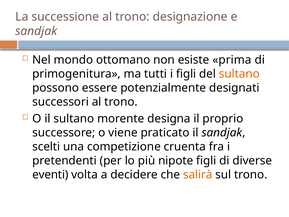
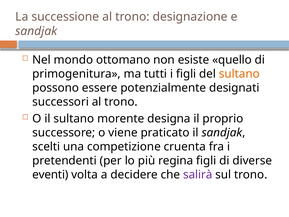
prima: prima -> quello (232, 60)
nipote: nipote -> regina (176, 160)
salirà colour: orange -> purple (198, 174)
